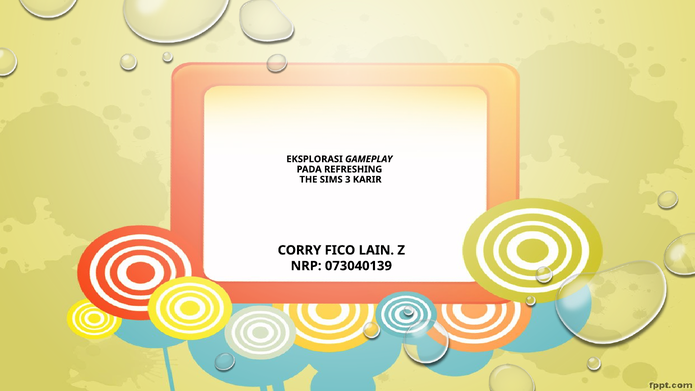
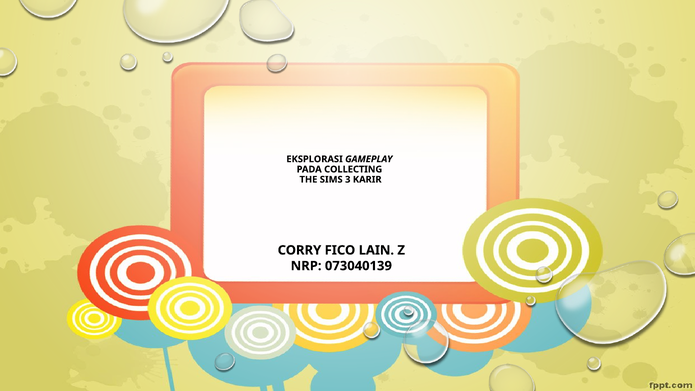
REFRESHING: REFRESHING -> COLLECTING (353, 169)
